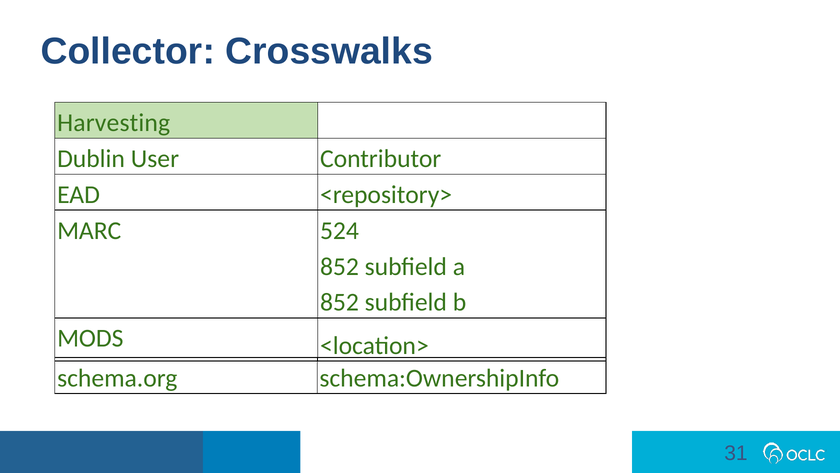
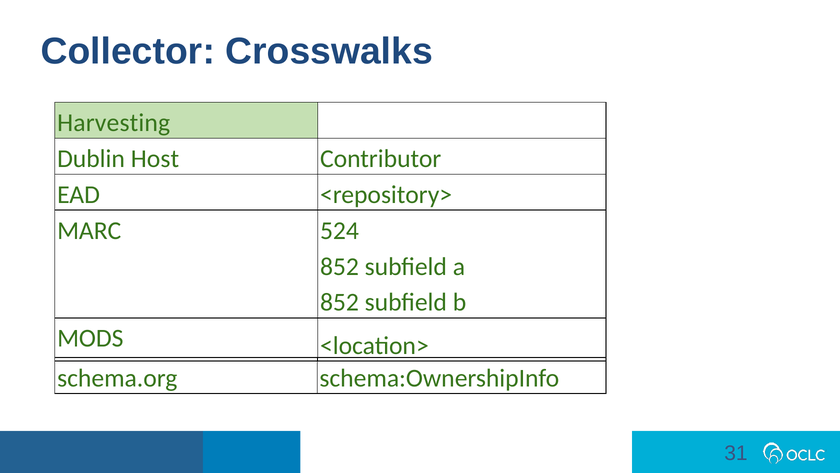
User: User -> Host (155, 159)
